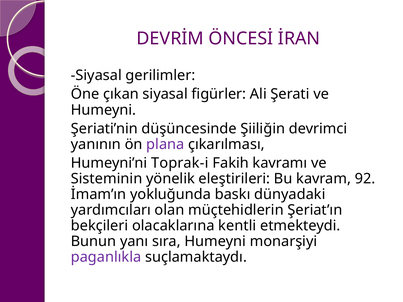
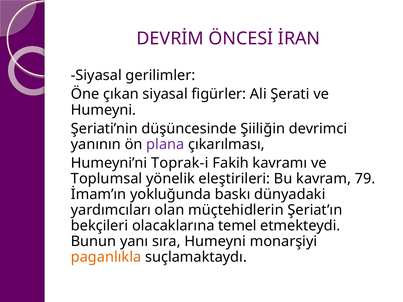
Sisteminin: Sisteminin -> Toplumsal (107, 179)
92: 92 -> 79 (365, 179)
kentli: kentli -> temel (237, 226)
paganlıkla colour: purple -> orange (106, 257)
